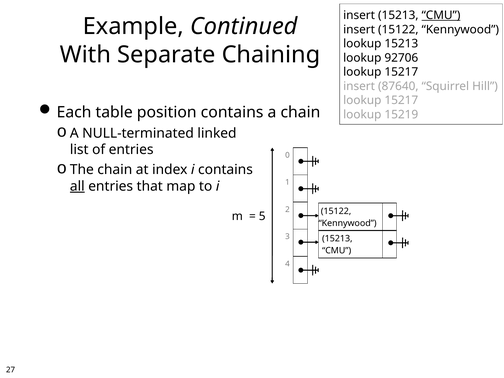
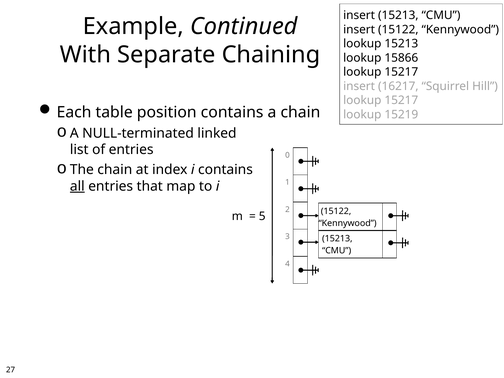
CMU underline: present -> none (441, 15)
92706: 92706 -> 15866 (401, 58)
87640: 87640 -> 16217 (398, 86)
